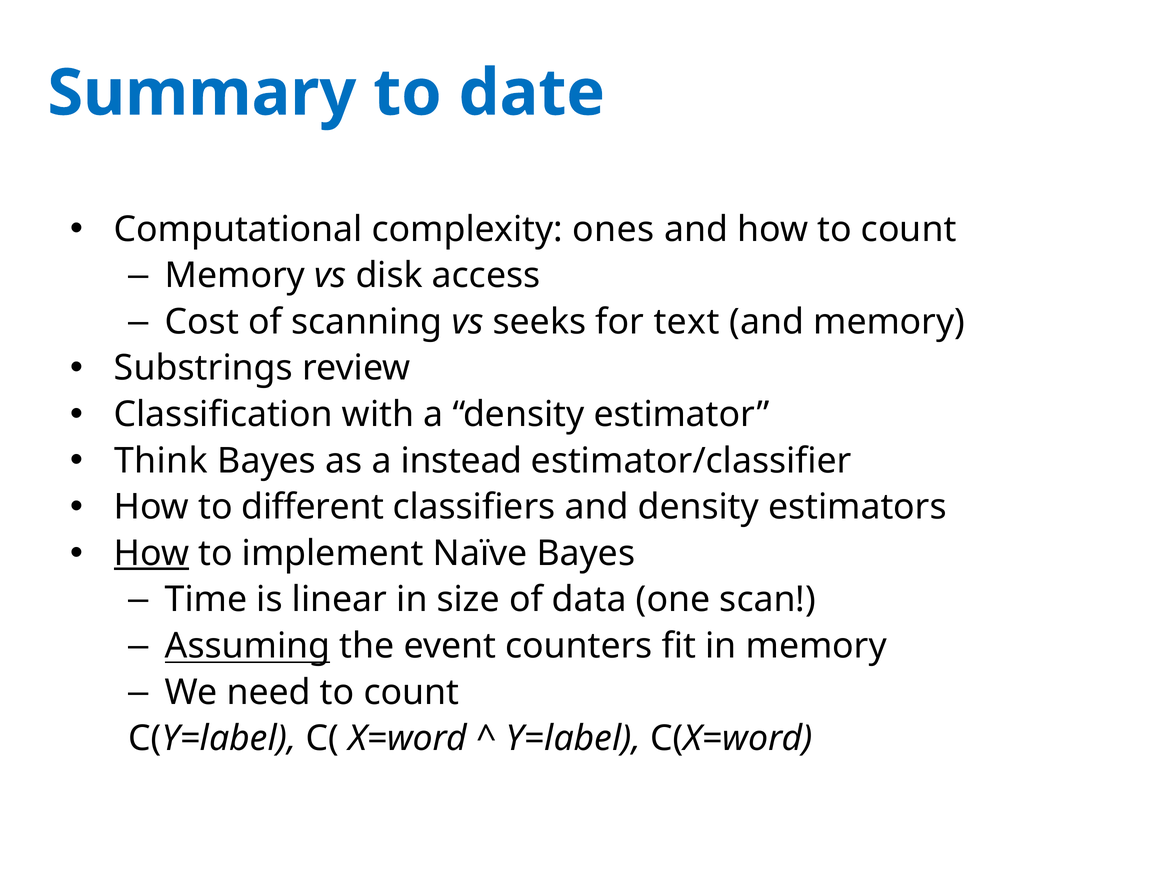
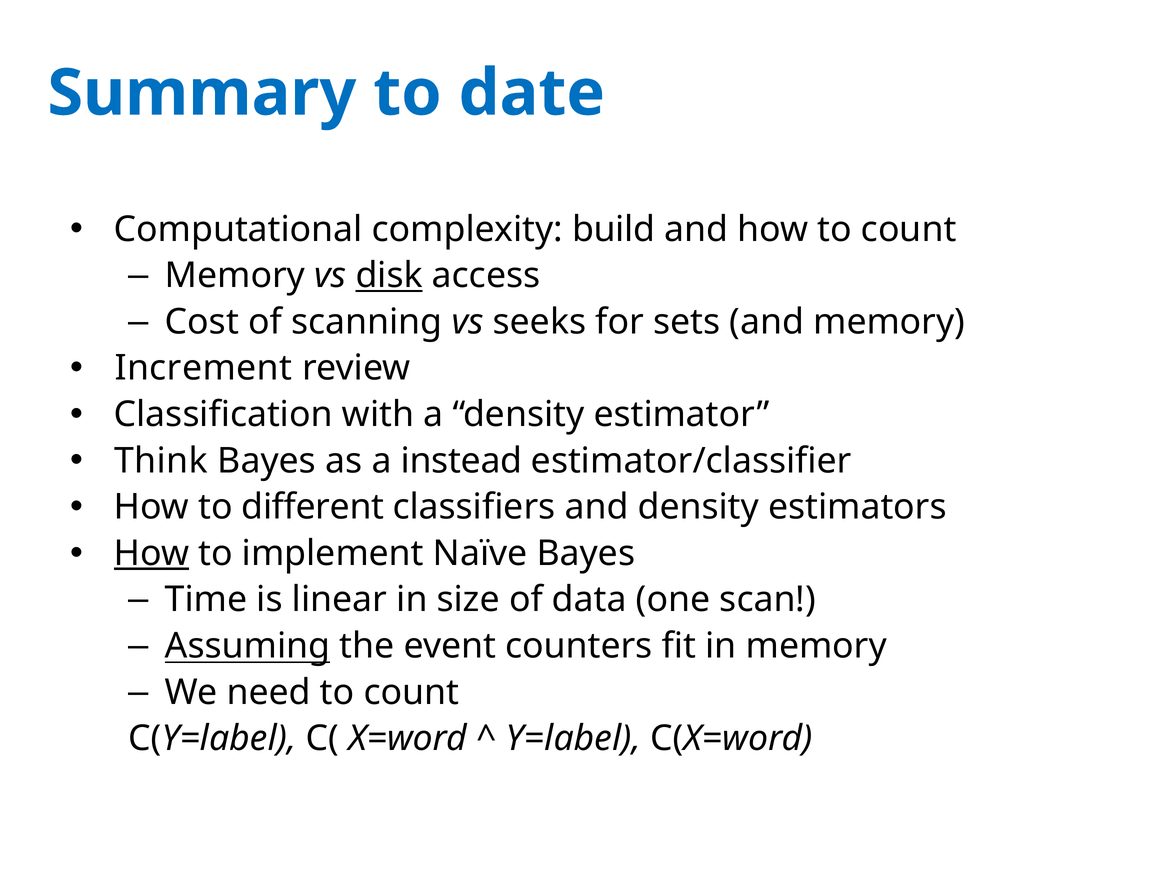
ones: ones -> build (614, 229)
disk underline: none -> present (389, 276)
text: text -> sets (687, 322)
Substrings: Substrings -> Increment (203, 368)
